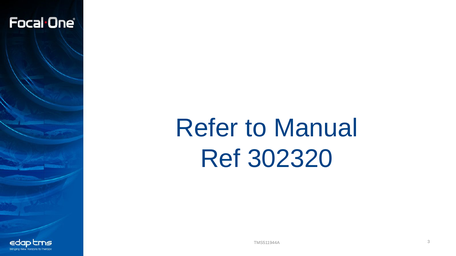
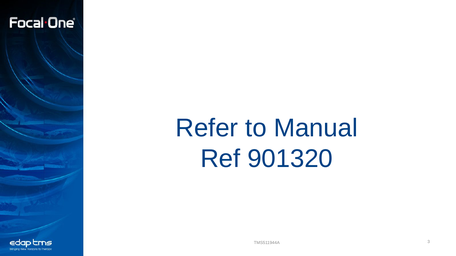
302320: 302320 -> 901320 (290, 159)
